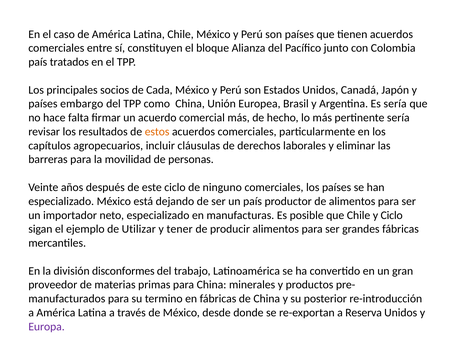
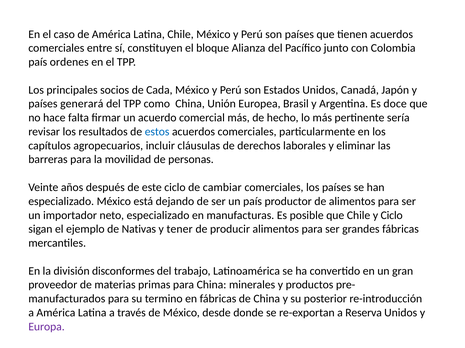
tratados: tratados -> ordenes (69, 62)
embargo: embargo -> generará (82, 104)
Es sería: sería -> doce (395, 104)
estos colour: orange -> blue (157, 132)
ninguno: ninguno -> cambiar (222, 188)
Utilizar: Utilizar -> Nativas (139, 230)
